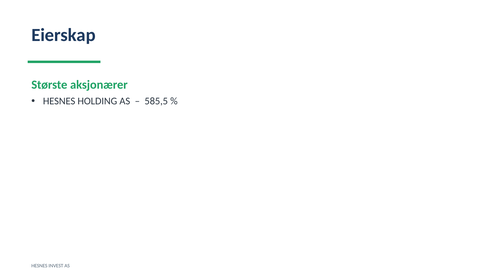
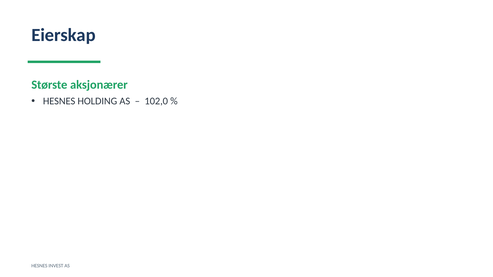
585,5: 585,5 -> 102,0 (156, 101)
